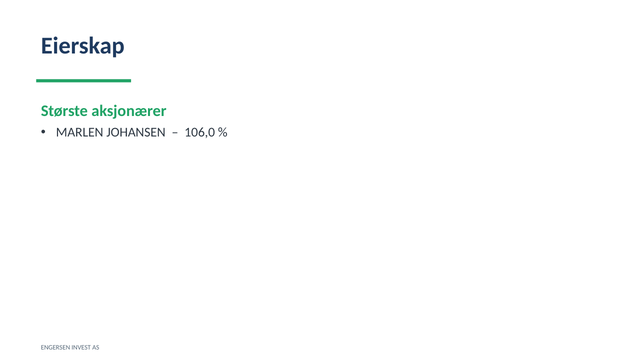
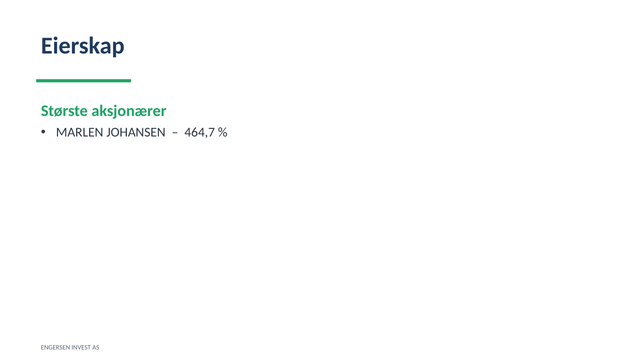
106,0: 106,0 -> 464,7 (200, 132)
